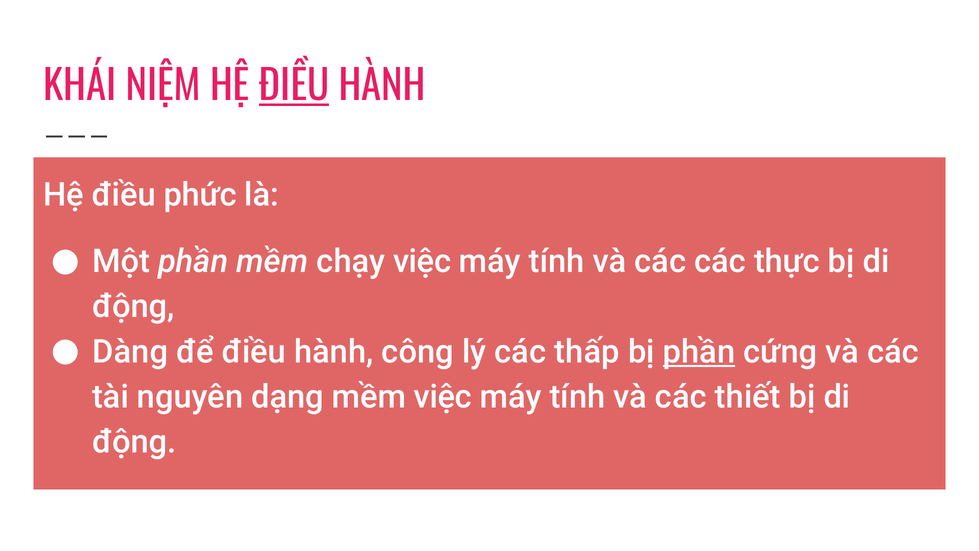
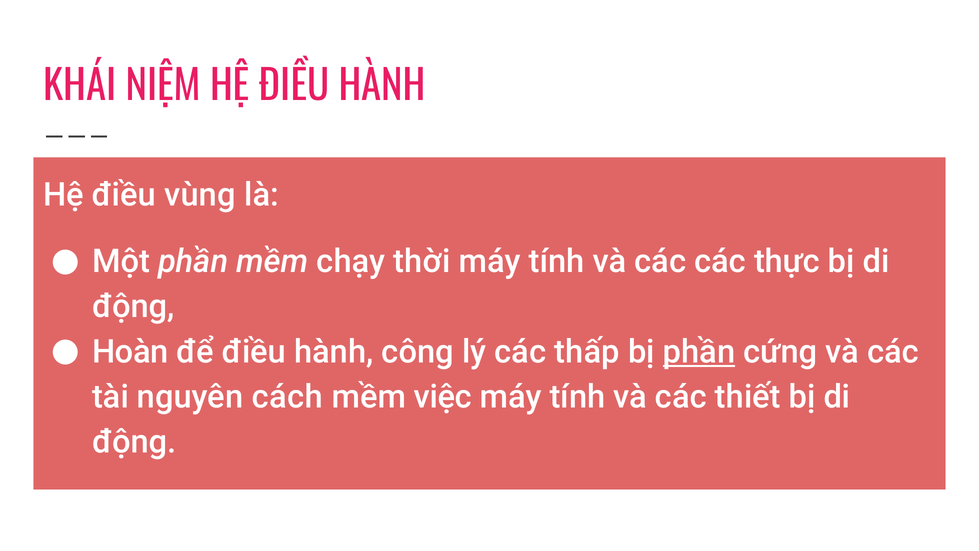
ĐIỀU underline: present -> none (294, 87)
phức: phức -> vùng (200, 195)
chạy việc: việc -> thời (422, 262)
Dàng: Dàng -> Hoàn (130, 352)
dạng: dạng -> cách (287, 397)
